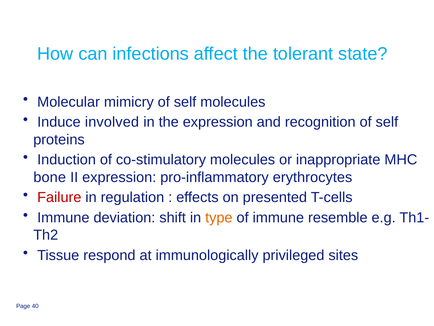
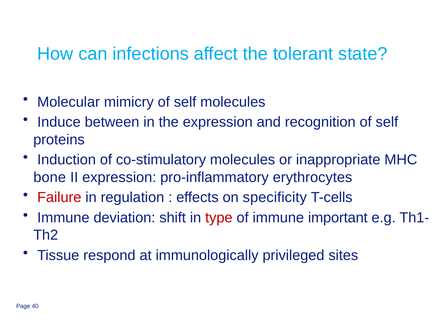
involved: involved -> between (112, 122)
presented: presented -> specificity (275, 197)
type colour: orange -> red (219, 217)
resemble: resemble -> important (338, 217)
